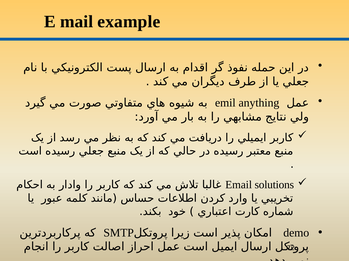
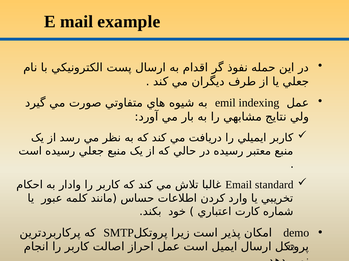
anything: anything -> indexing (259, 103)
solutions: solutions -> standard (274, 185)
